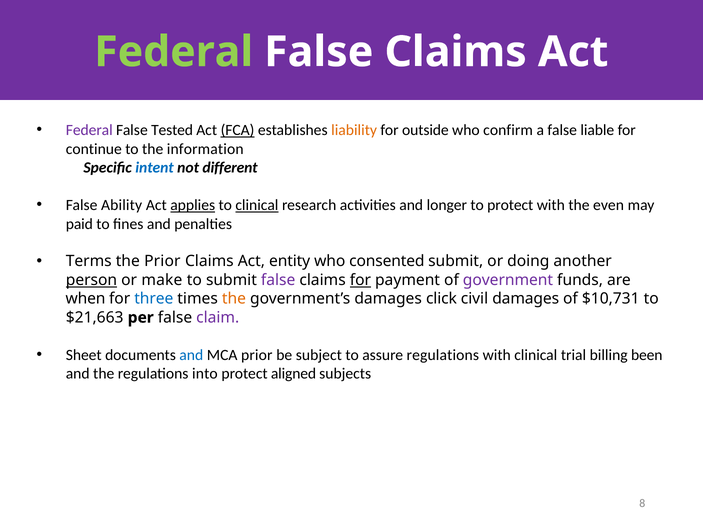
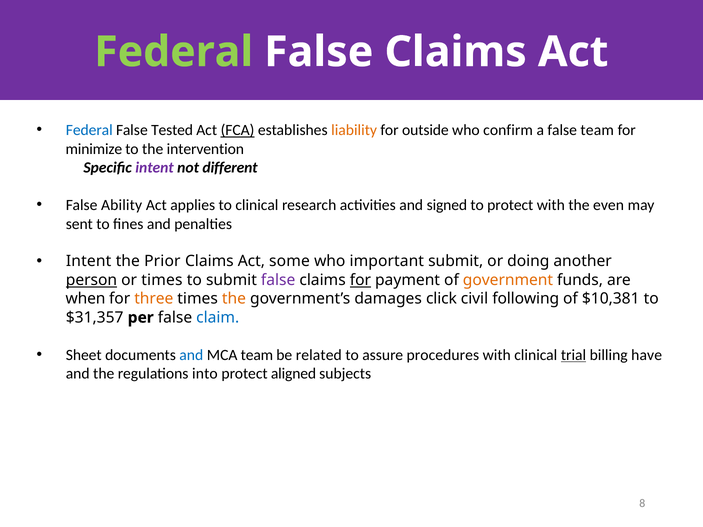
Federal colour: purple -> blue (89, 130)
false liable: liable -> team (597, 130)
continue: continue -> minimize (94, 149)
information: information -> intervention (205, 149)
intent colour: blue -> purple (155, 168)
applies underline: present -> none (193, 205)
clinical underline: present -> none (257, 205)
longer: longer -> signed (447, 205)
paid: paid -> sent (79, 224)
Terms: Terms -> Intent (89, 261)
entity: entity -> some (289, 261)
consented: consented -> important (387, 261)
or make: make -> times (162, 280)
government colour: purple -> orange (508, 280)
three colour: blue -> orange (154, 299)
civil damages: damages -> following (526, 299)
$10,731: $10,731 -> $10,381 (611, 299)
$21,663: $21,663 -> $31,357 (95, 318)
claim colour: purple -> blue (218, 318)
MCA prior: prior -> team (257, 355)
subject: subject -> related (319, 355)
assure regulations: regulations -> procedures (443, 355)
trial underline: none -> present (574, 355)
been: been -> have (647, 355)
